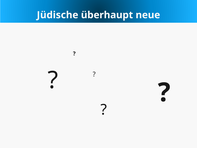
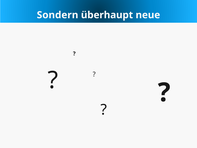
Jüdische: Jüdische -> Sondern (58, 15)
